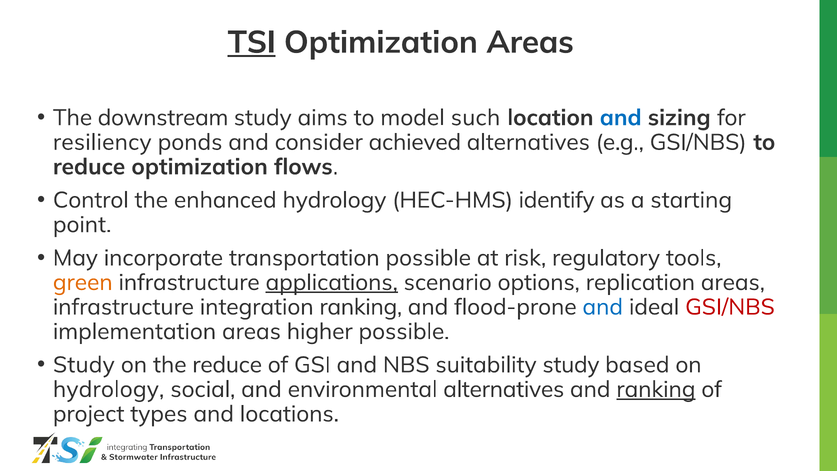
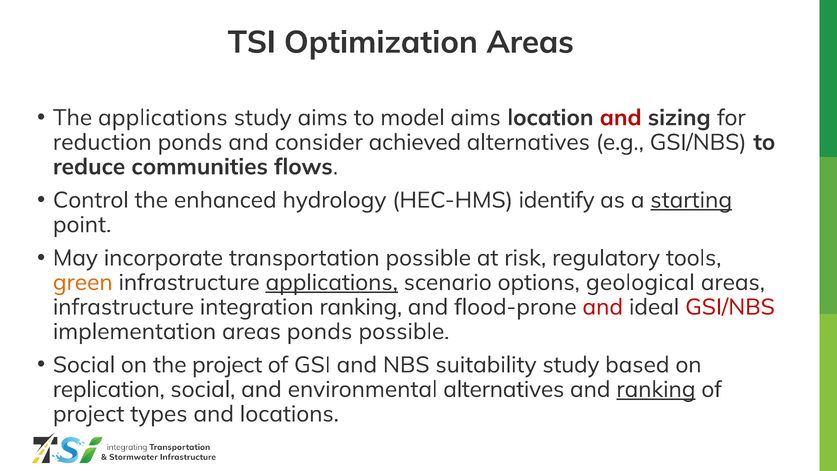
TSI underline: present -> none (252, 42)
The downstream: downstream -> applications (163, 118)
model such: such -> aims (476, 118)
and colour: blue -> red (621, 118)
resiliency: resiliency -> reduction (102, 142)
reduce optimization: optimization -> communities (200, 167)
starting underline: none -> present (691, 200)
replication: replication -> geological (640, 282)
and colour: blue -> red (603, 307)
areas higher: higher -> ponds (320, 331)
Study: Study -> Social (84, 365)
the reduce: reduce -> project (227, 365)
hydrology: hydrology -> replication (109, 389)
